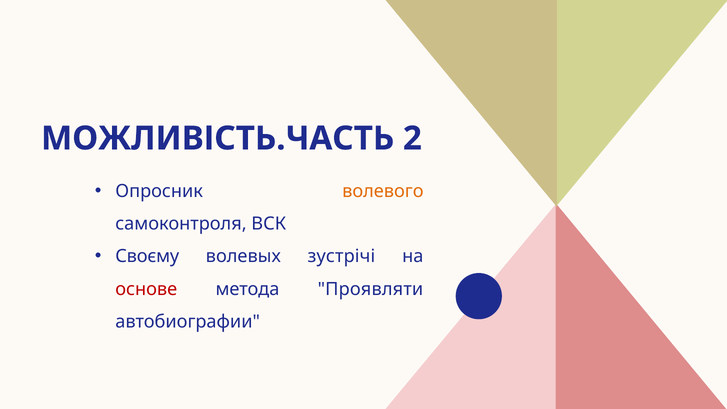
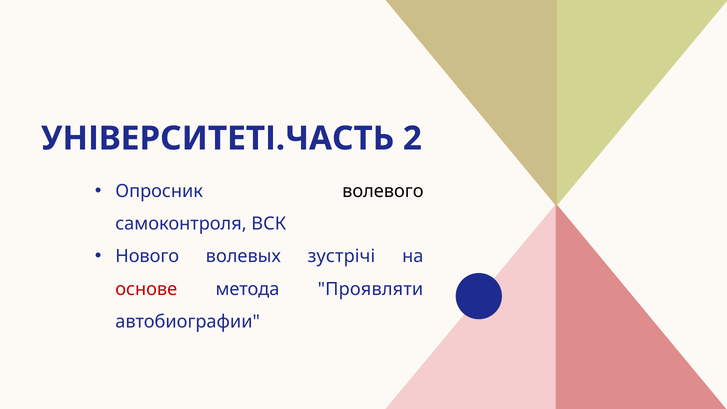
МОЖЛИВІСТЬ.ЧАСТЬ: МОЖЛИВІСТЬ.ЧАСТЬ -> УНІВЕРСИТЕТІ.ЧАСТЬ (218, 138)
волевого colour: orange -> black (383, 191)
Своєму: Своєму -> Нового (147, 256)
